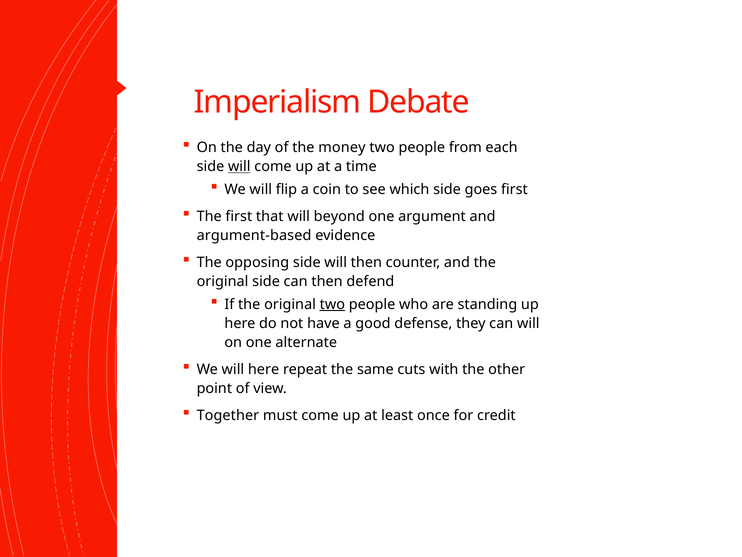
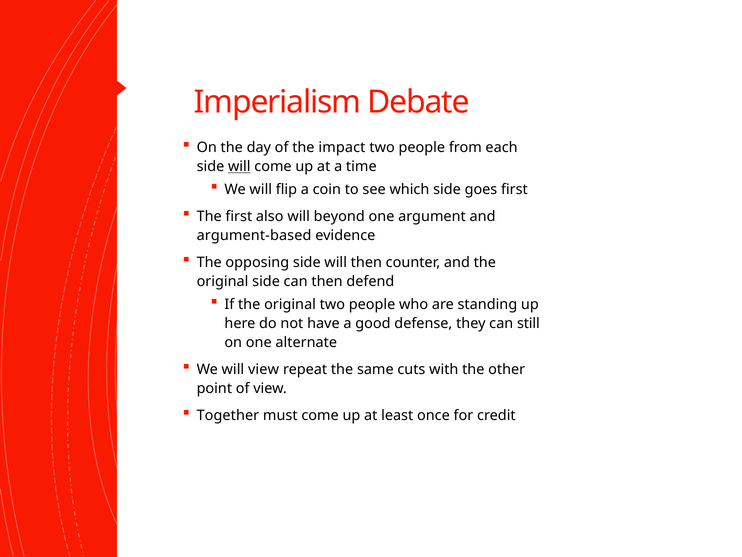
money: money -> impact (342, 147)
that: that -> also (270, 216)
two underline: present -> none (332, 304)
can will: will -> still (528, 323)
will here: here -> view (263, 369)
